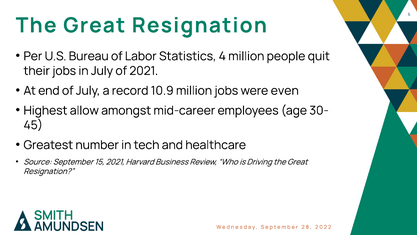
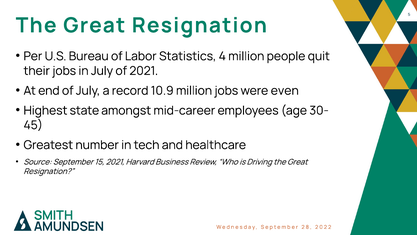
allow: allow -> state (84, 110)
